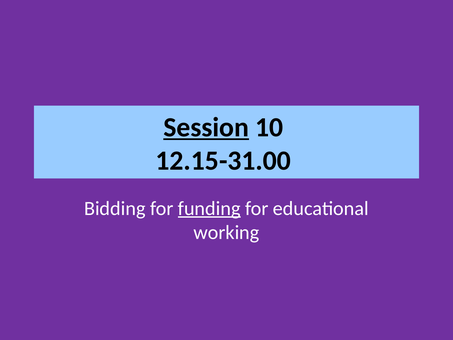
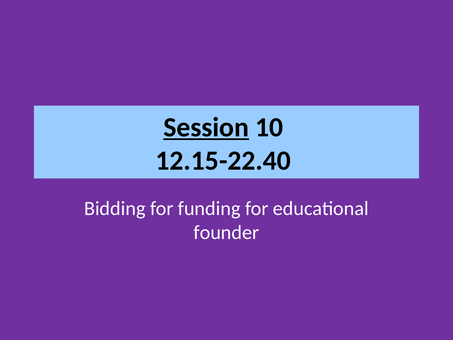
12.15-31.00: 12.15-31.00 -> 12.15-22.40 (223, 160)
funding underline: present -> none (209, 208)
working: working -> founder (226, 232)
